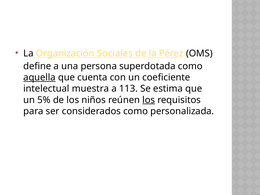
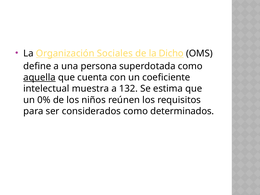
Pérez: Pérez -> Dicho (171, 53)
113: 113 -> 132 (129, 89)
5%: 5% -> 0% (44, 100)
los underline: present -> none (149, 100)
personalizada: personalizada -> determinados (182, 111)
